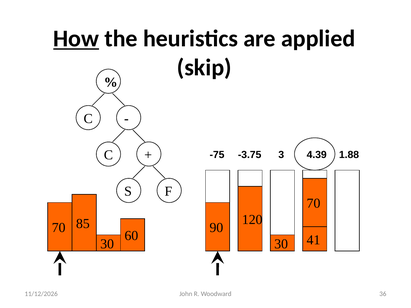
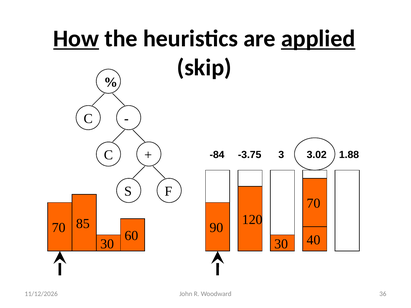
applied underline: none -> present (318, 39)
-75: -75 -> -84 (217, 155)
4.39: 4.39 -> 3.02 (317, 155)
41: 41 -> 40 (314, 240)
